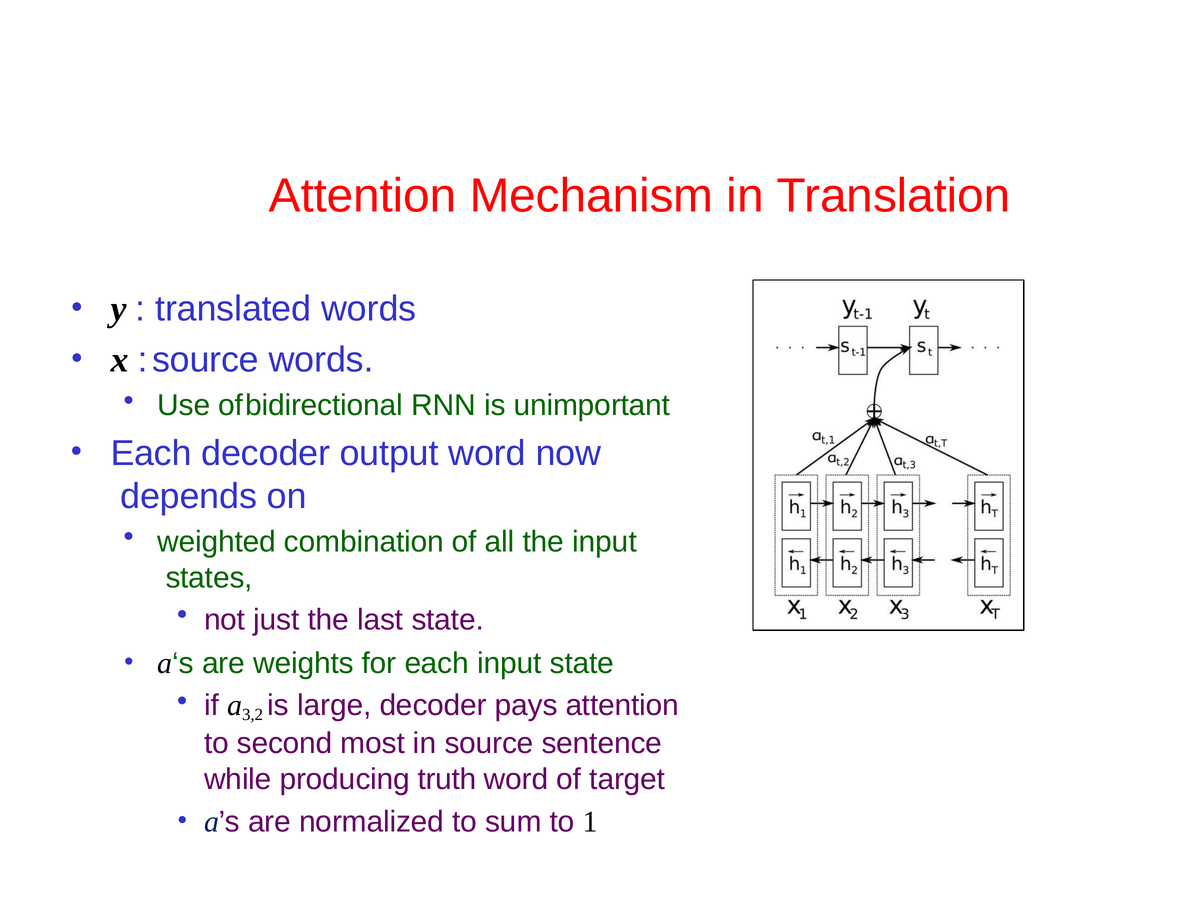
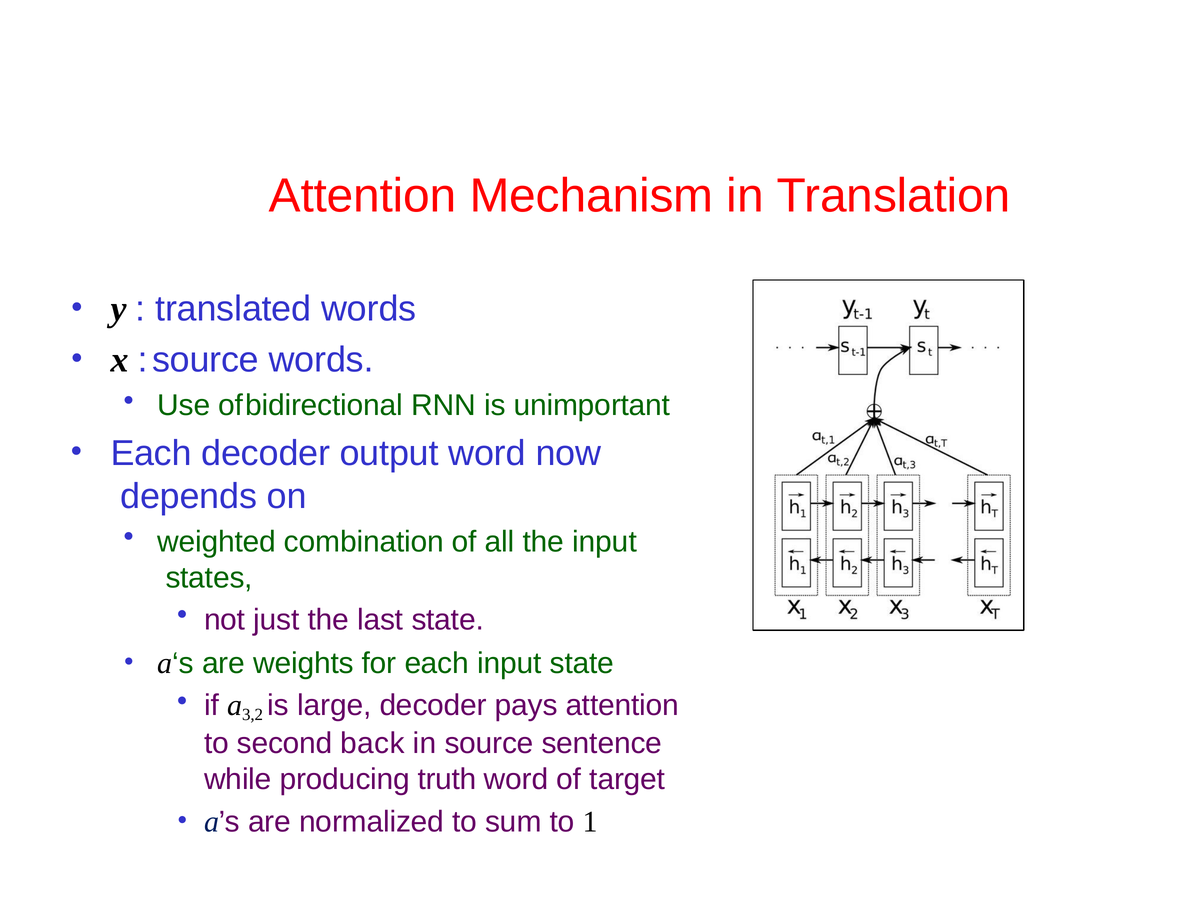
most: most -> back (373, 744)
